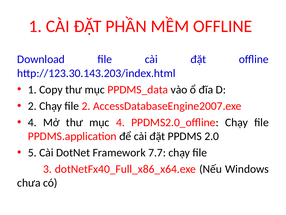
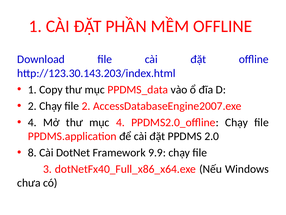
5: 5 -> 8 (32, 152)
7.7: 7.7 -> 9.9 (157, 152)
